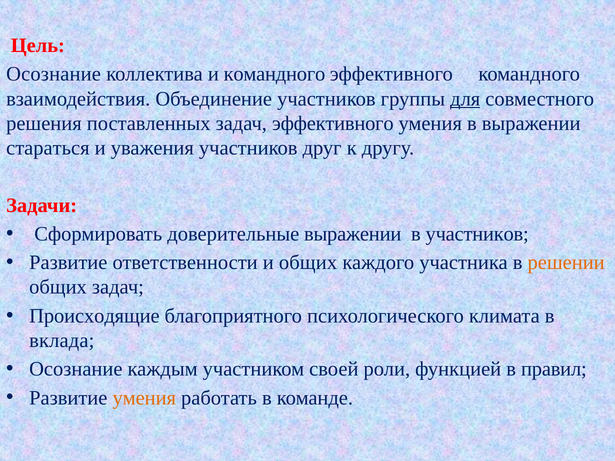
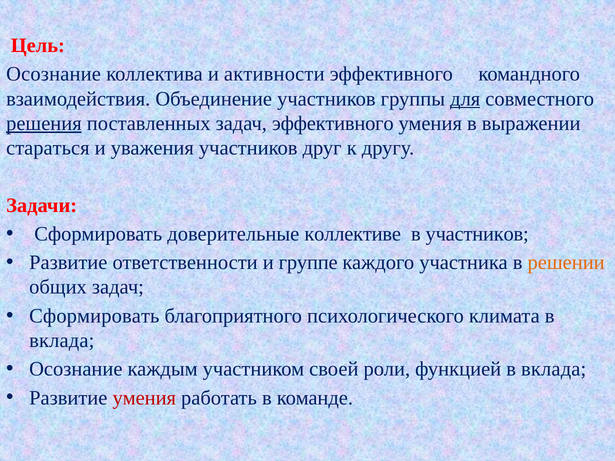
и командного: командного -> активности (274, 74)
решения underline: none -> present (44, 123)
доверительные выражении: выражении -> коллективе (353, 234)
и общих: общих -> группе (308, 263)
Происходящие: Происходящие -> Сформировать (94, 316)
функцией в правил: правил -> вклада (554, 369)
умения colour: orange -> red (144, 398)
